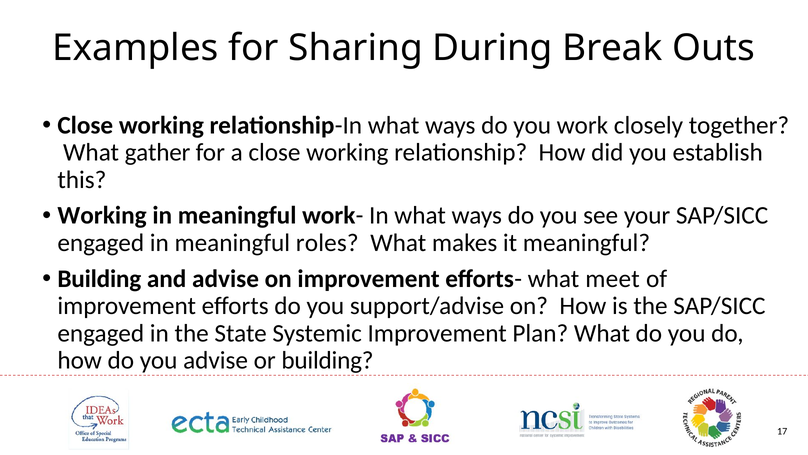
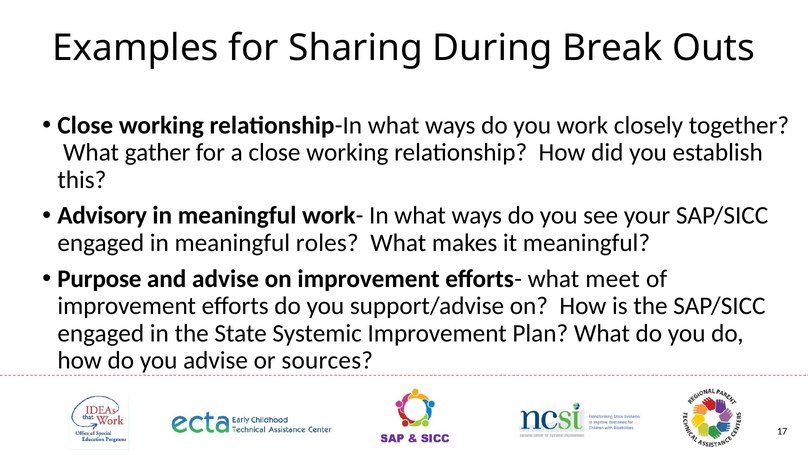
Working: Working -> Advisory (102, 215)
Building: Building -> Purpose (99, 278)
or building: building -> sources (327, 360)
